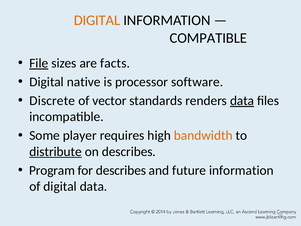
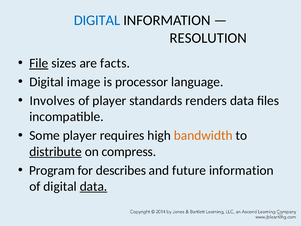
DIGITAL colour: orange -> blue (97, 20)
COMPATIBLE: COMPATIBLE -> RESOLUTION (208, 38)
native: native -> image (84, 82)
software: software -> language (197, 82)
Discrete: Discrete -> Involves (52, 101)
of vector: vector -> player (109, 101)
data underline: present -> none (242, 101)
on describes: describes -> compress (129, 151)
data underline: none -> present (94, 186)
